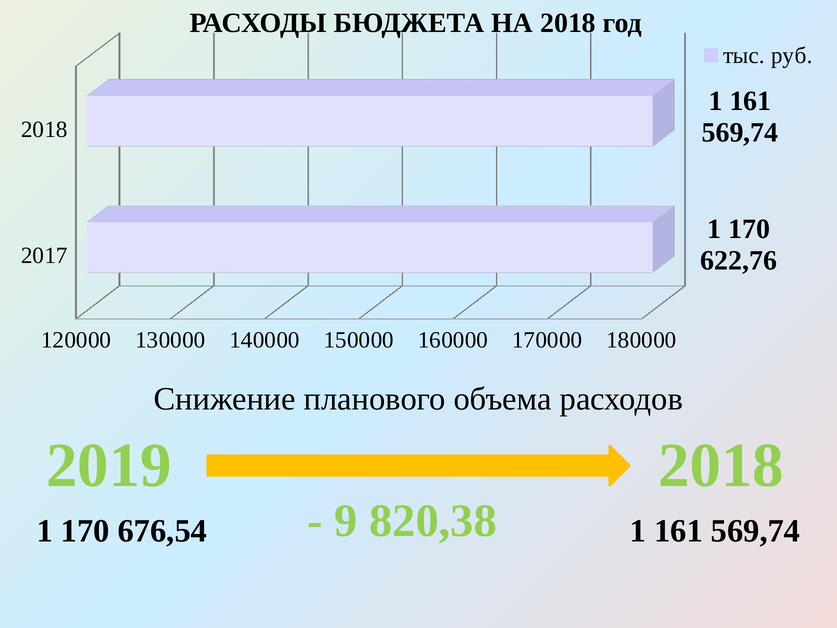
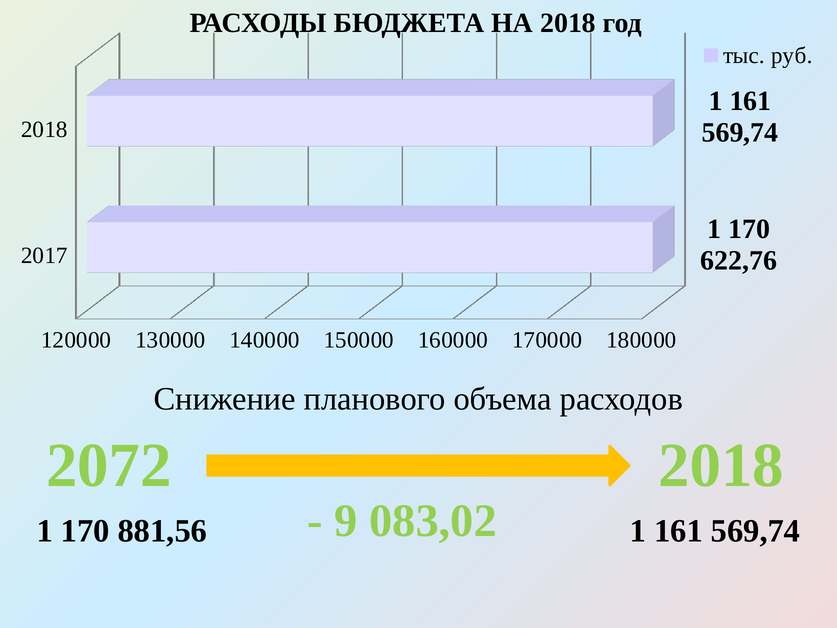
2019: 2019 -> 2072 (109, 466)
820,38: 820,38 -> 083,02 (433, 521)
676,54: 676,54 -> 881,56 (162, 531)
